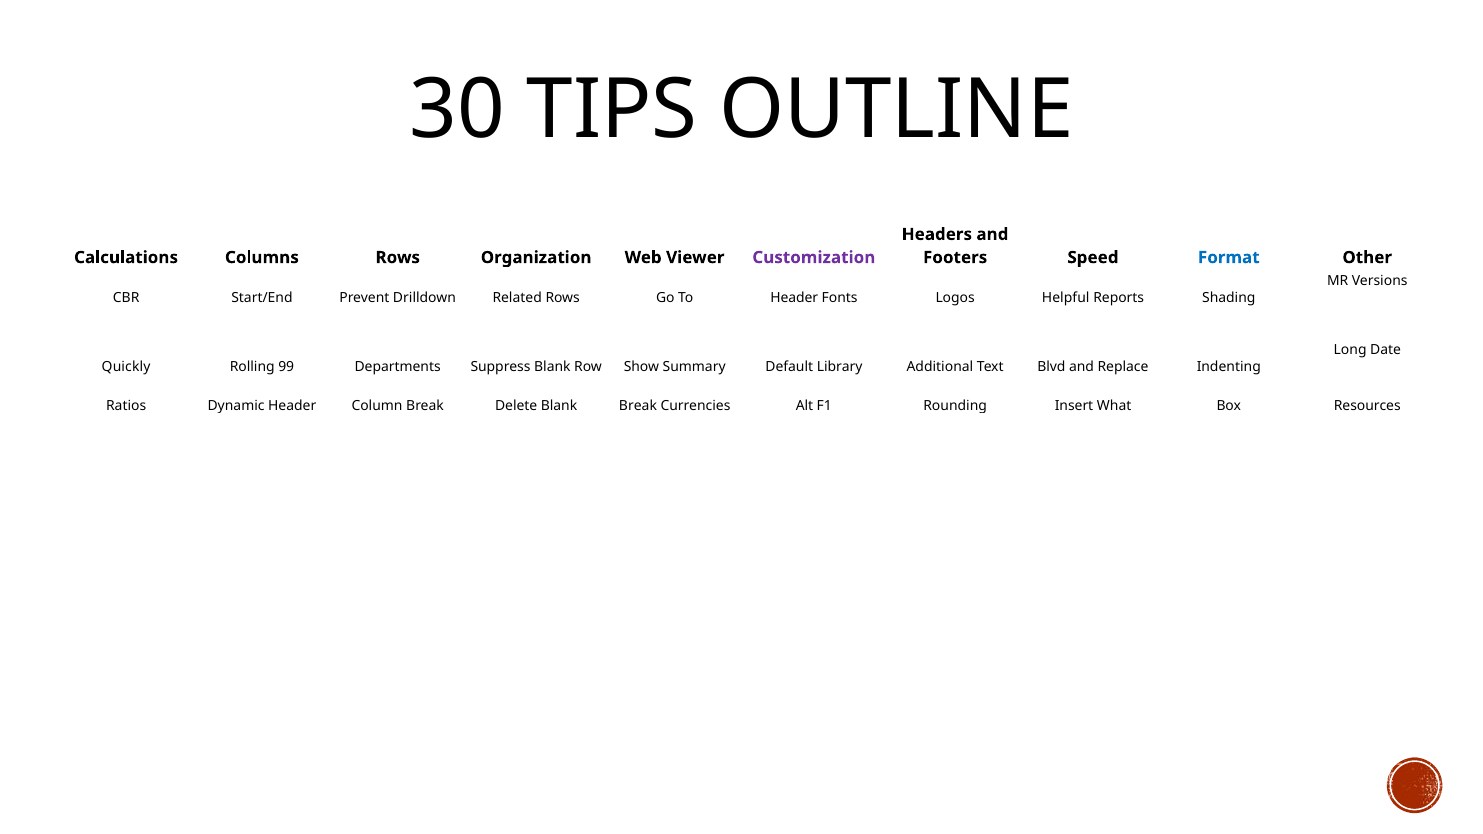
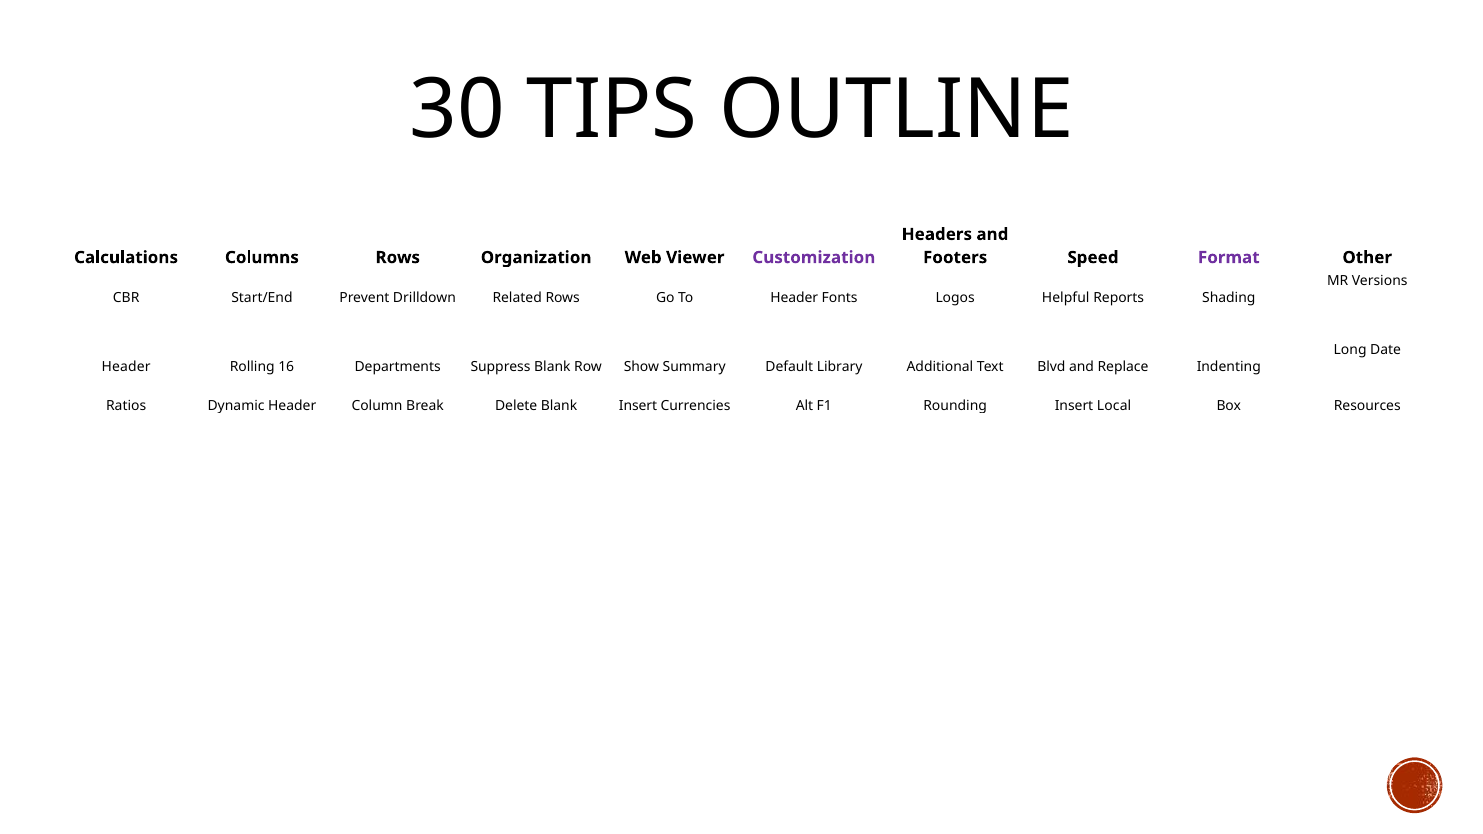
Format colour: blue -> purple (1229, 258)
Quickly: Quickly -> Header (126, 367)
99: 99 -> 16 (286, 367)
Blank Break: Break -> Insert (638, 406)
What: What -> Local (1114, 406)
